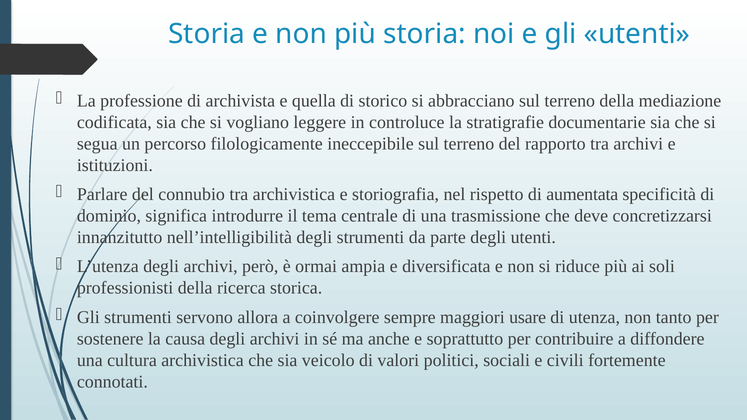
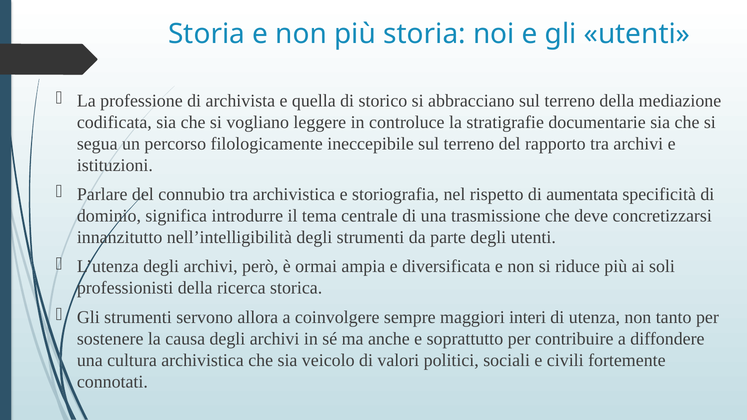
usare: usare -> interi (528, 317)
